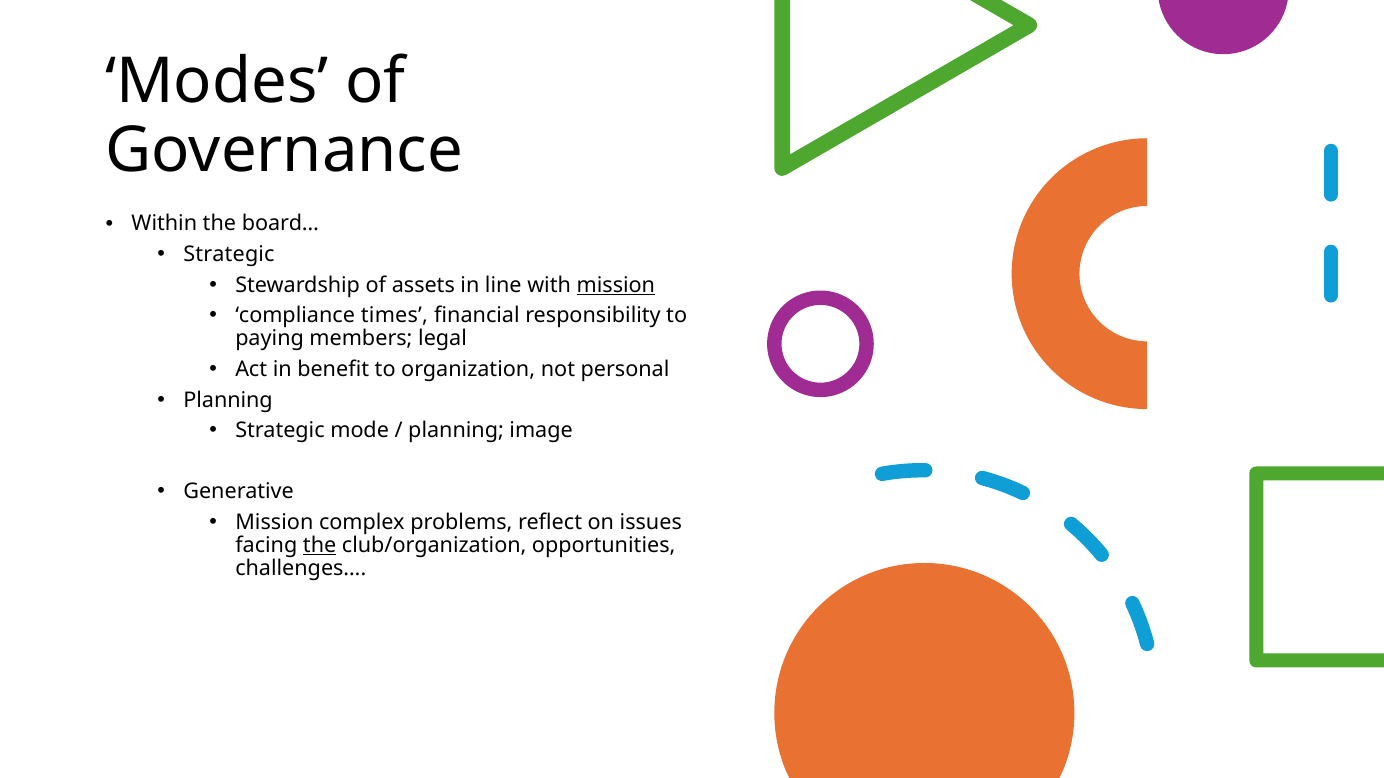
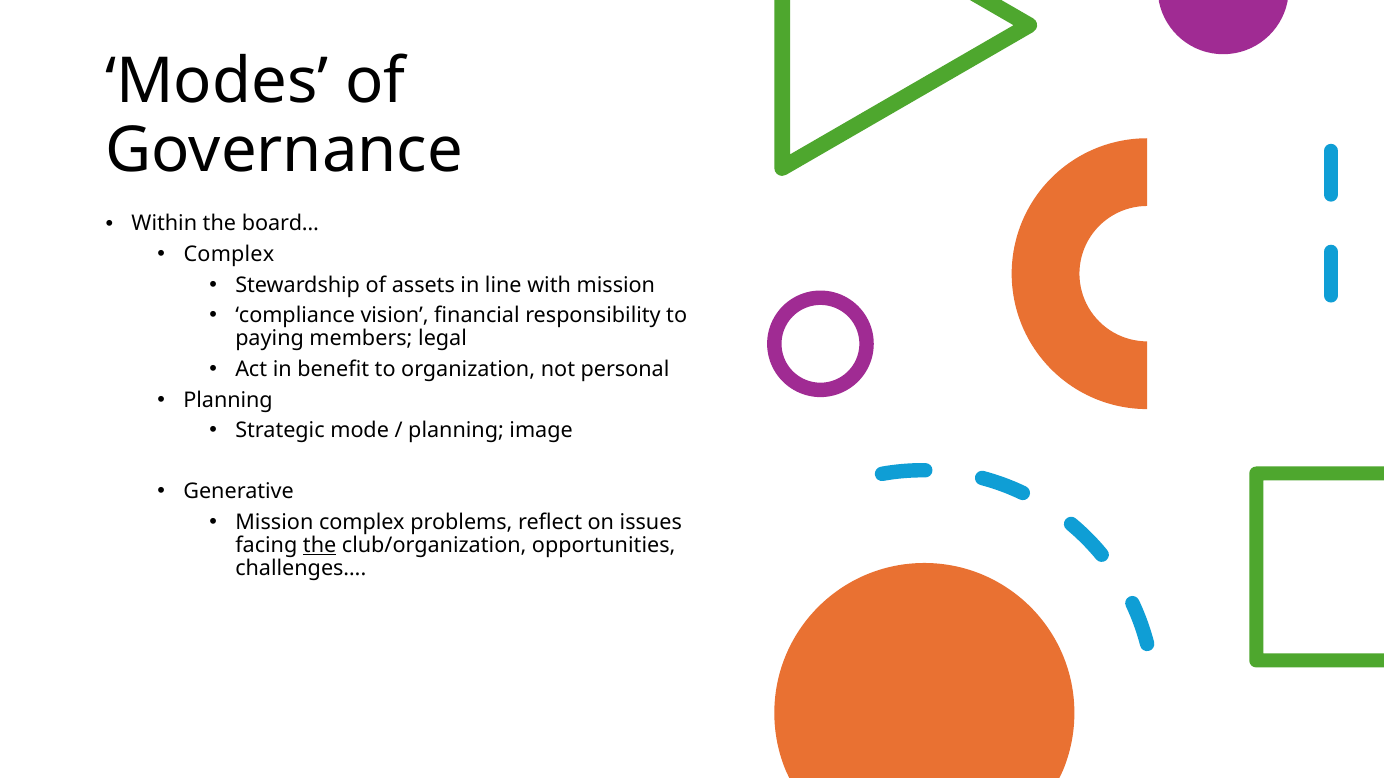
Strategic: Strategic -> Complex (229, 255)
mission underline: present -> none (616, 285)
times: times -> vision (395, 316)
